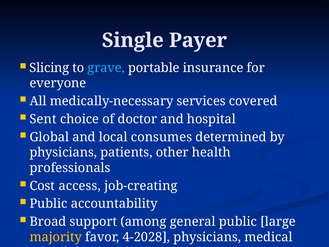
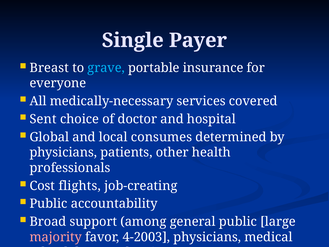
Slicing: Slicing -> Breast (49, 68)
access: access -> flights (80, 186)
majority colour: yellow -> pink (56, 237)
4-2028: 4-2028 -> 4-2003 (146, 237)
